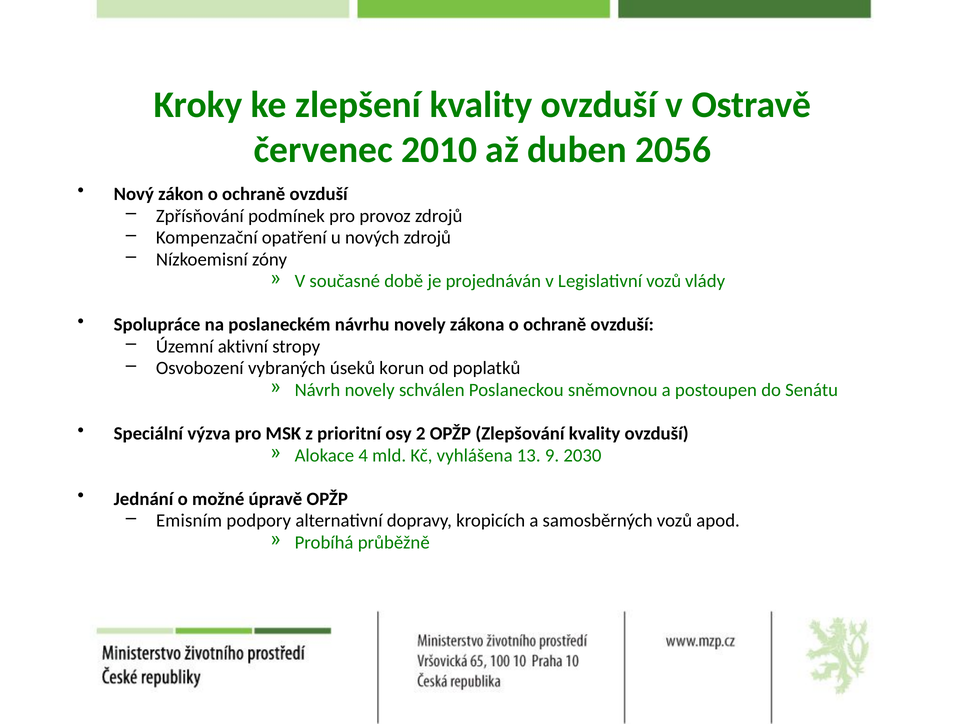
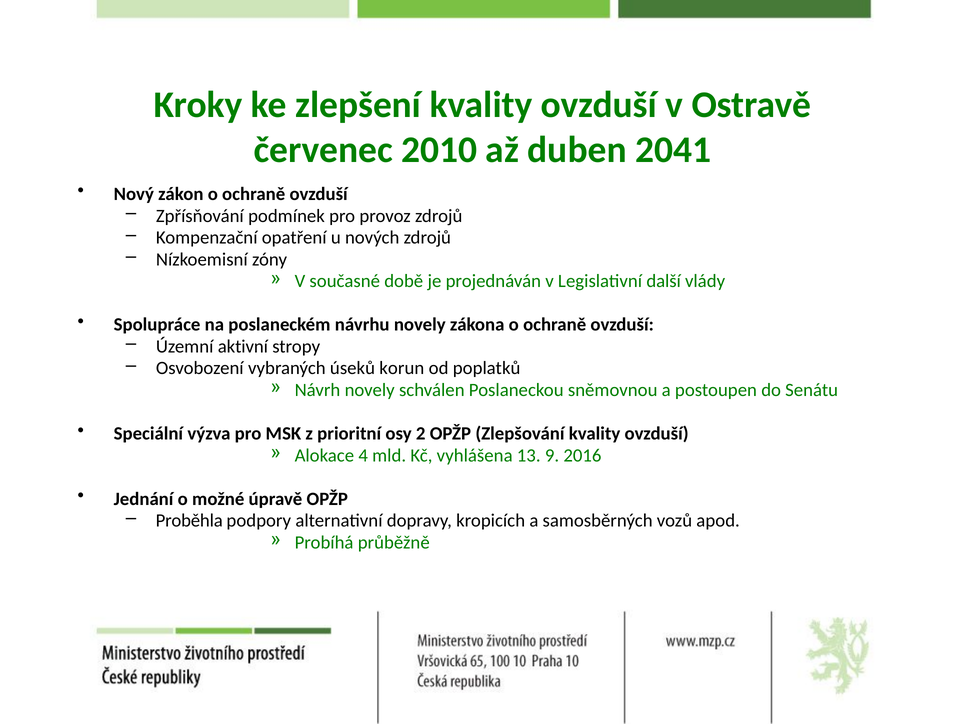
2056: 2056 -> 2041 (673, 150)
Legislativní vozů: vozů -> další (664, 281)
2030: 2030 -> 2016 (582, 455)
Emisním: Emisním -> Proběhla (189, 521)
